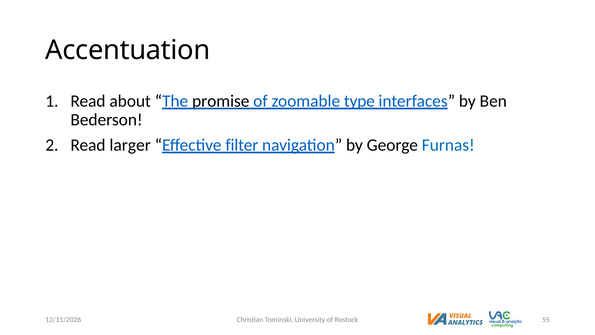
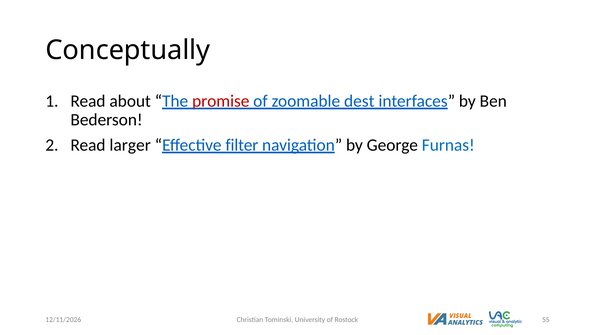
Accentuation: Accentuation -> Conceptually (128, 50)
promise colour: black -> red (221, 101)
type: type -> dest (359, 101)
